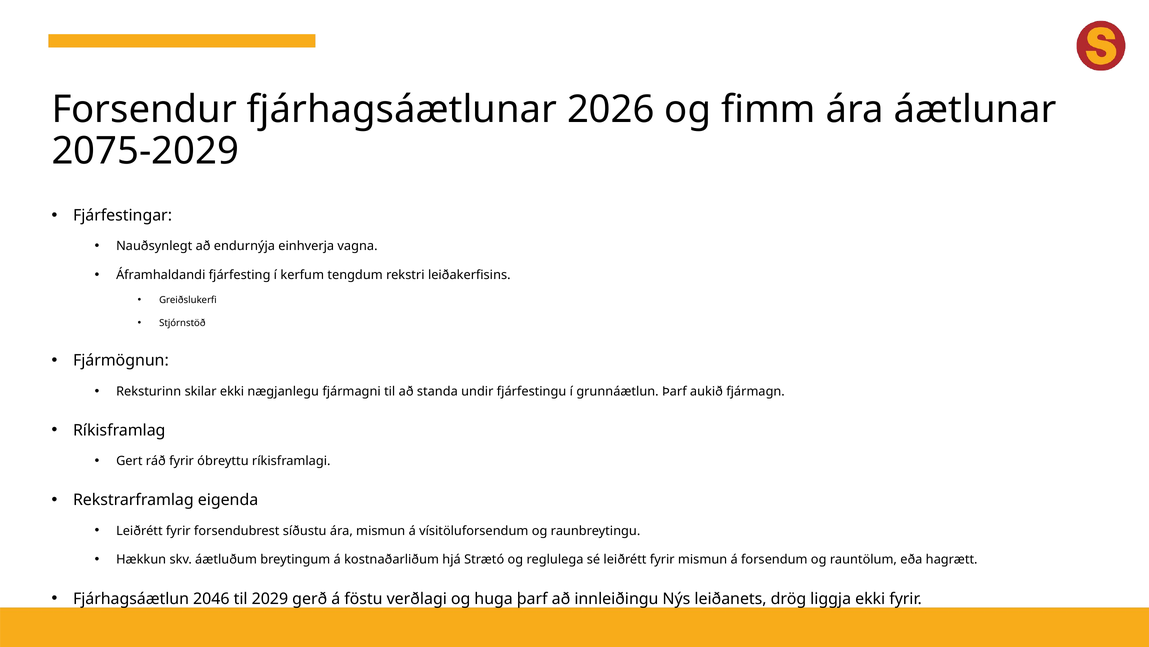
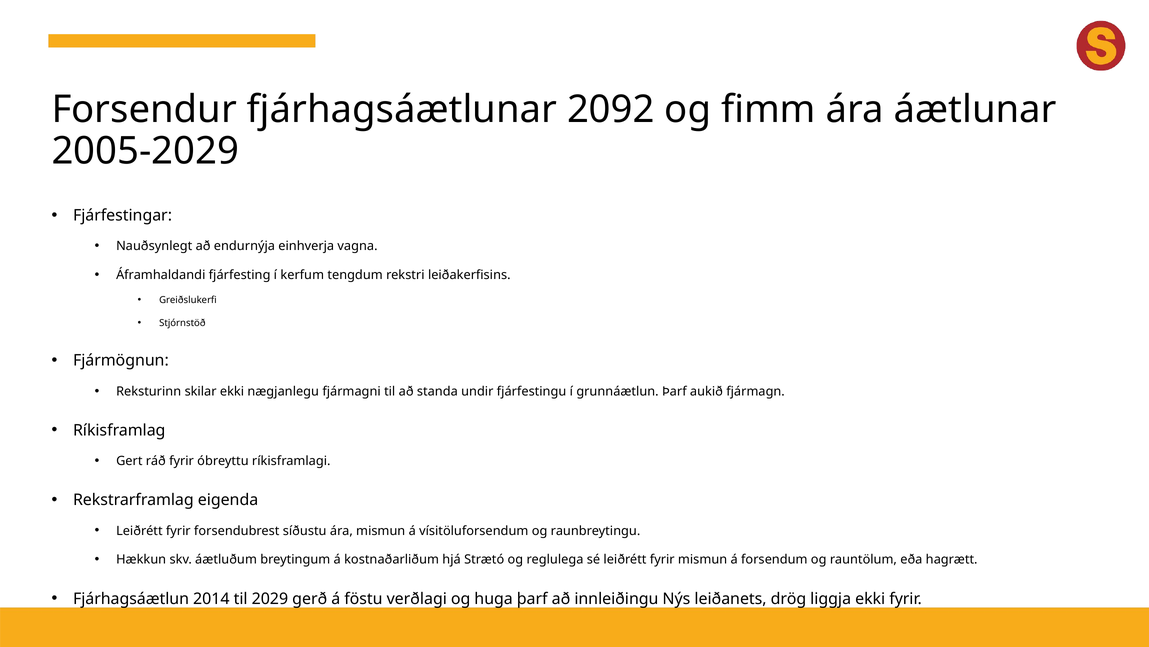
2026: 2026 -> 2092 (611, 109)
2075-2029: 2075-2029 -> 2005-2029 (145, 151)
2046: 2046 -> 2014 (211, 598)
